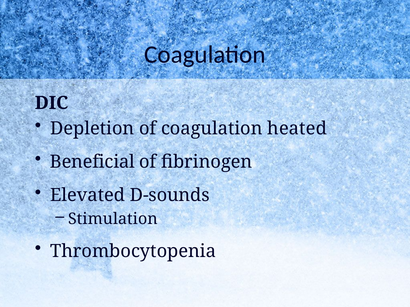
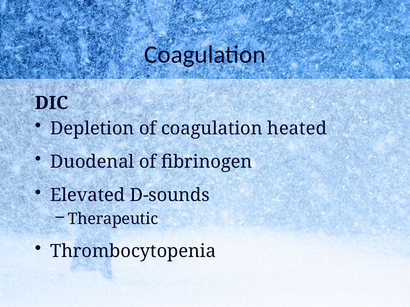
Beneficial: Beneficial -> Duodenal (92, 162)
Stimulation: Stimulation -> Therapeutic (113, 219)
